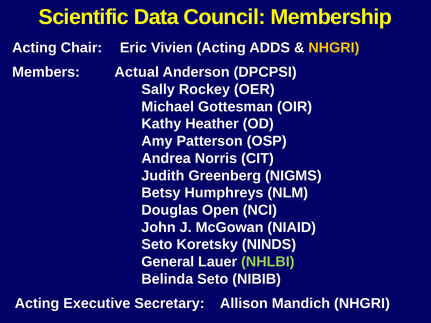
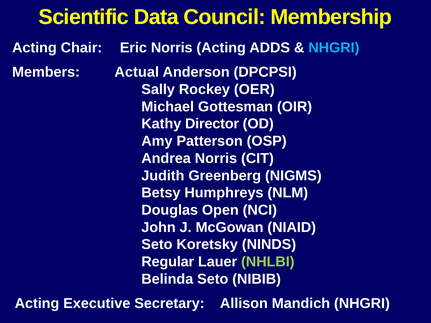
Eric Vivien: Vivien -> Norris (172, 48)
NHGRI colour: yellow -> light blue (334, 48)
Heather: Heather -> Director (212, 124)
General: General -> Regular (168, 262)
